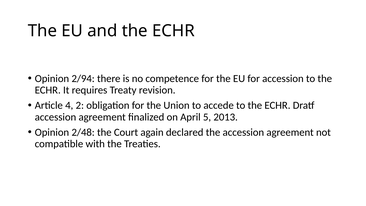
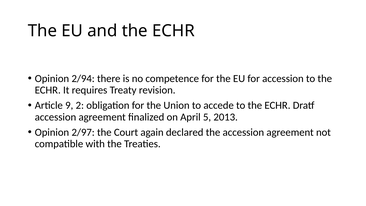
4: 4 -> 9 (69, 105)
2/48: 2/48 -> 2/97 (83, 132)
